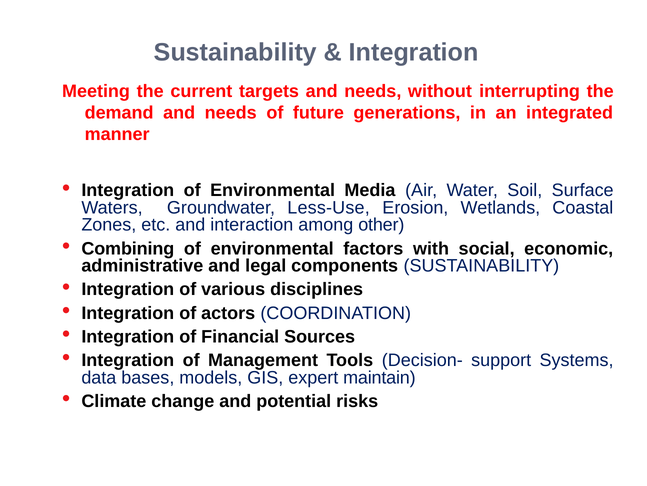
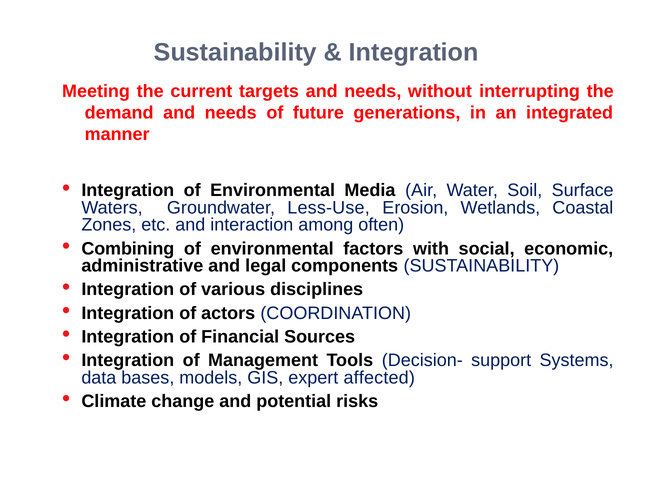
other: other -> often (381, 225)
maintain: maintain -> affected (379, 377)
